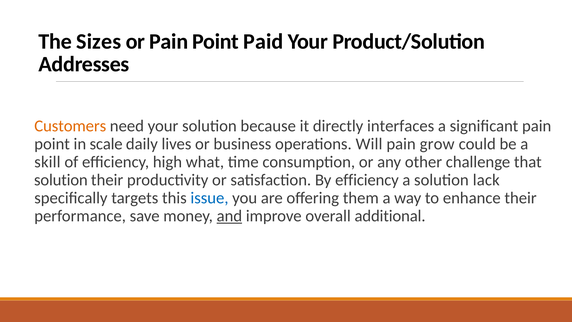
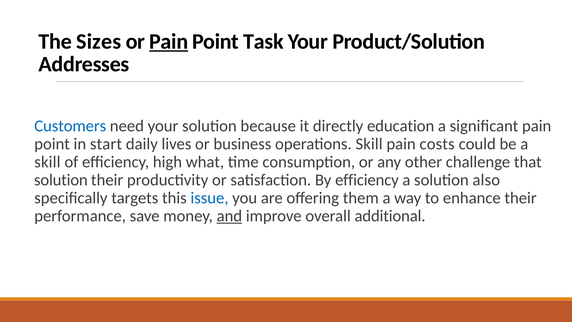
Pain underline: none -> present (169, 42)
Paid: Paid -> Task (263, 42)
Customers colour: orange -> blue (70, 126)
interfaces: interfaces -> education (401, 126)
scale: scale -> start (106, 144)
operations Will: Will -> Skill (369, 144)
grow: grow -> costs (437, 144)
lack: lack -> also (486, 180)
